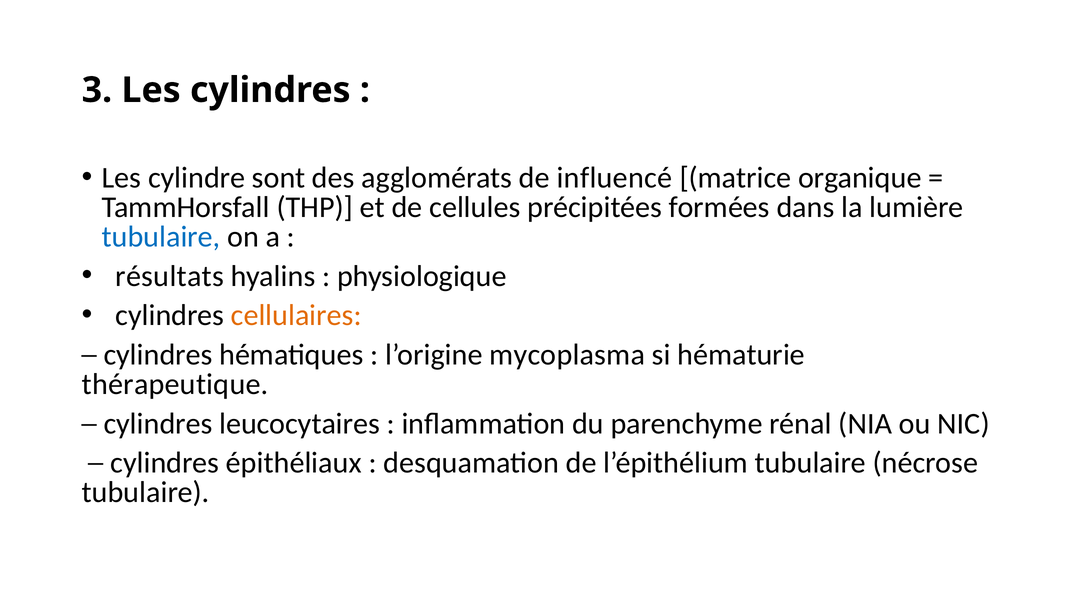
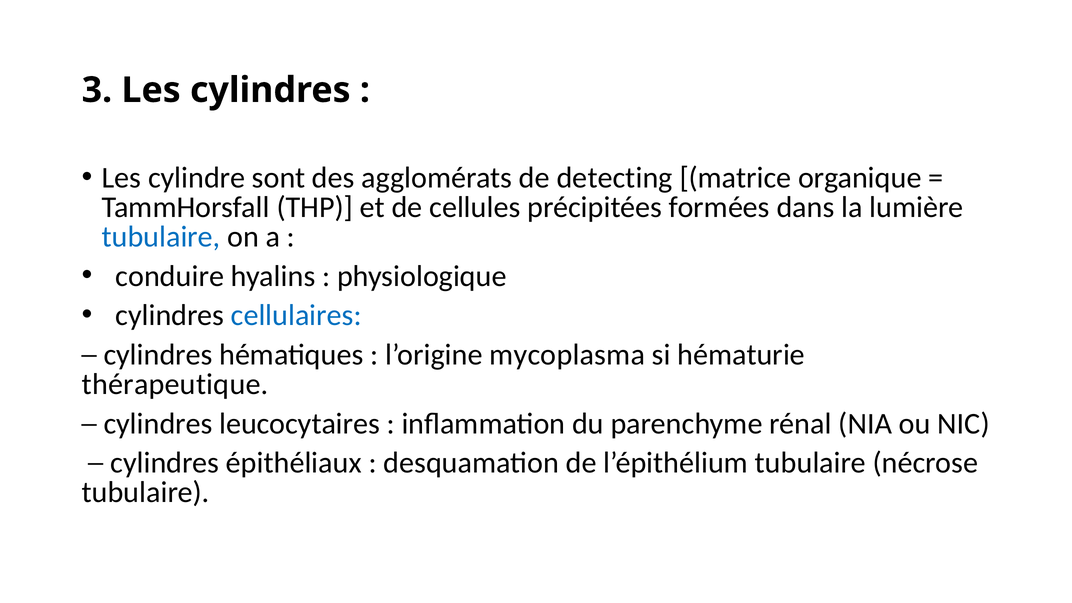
influencé: influencé -> detecting (615, 178)
résultats: résultats -> conduire (170, 276)
cellulaires colour: orange -> blue (296, 315)
